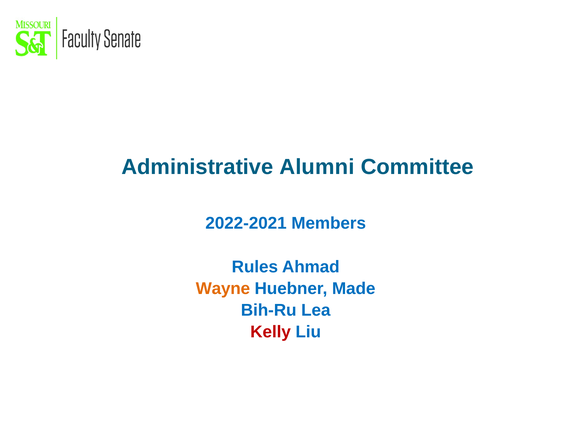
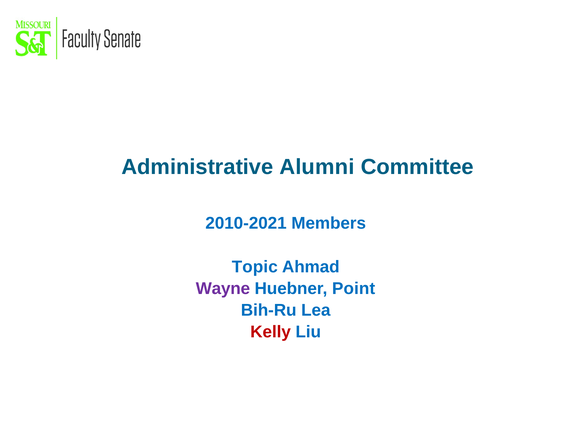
2022-2021: 2022-2021 -> 2010-2021 (246, 223)
Rules: Rules -> Topic (255, 267)
Wayne colour: orange -> purple (223, 289)
Made: Made -> Point (354, 289)
